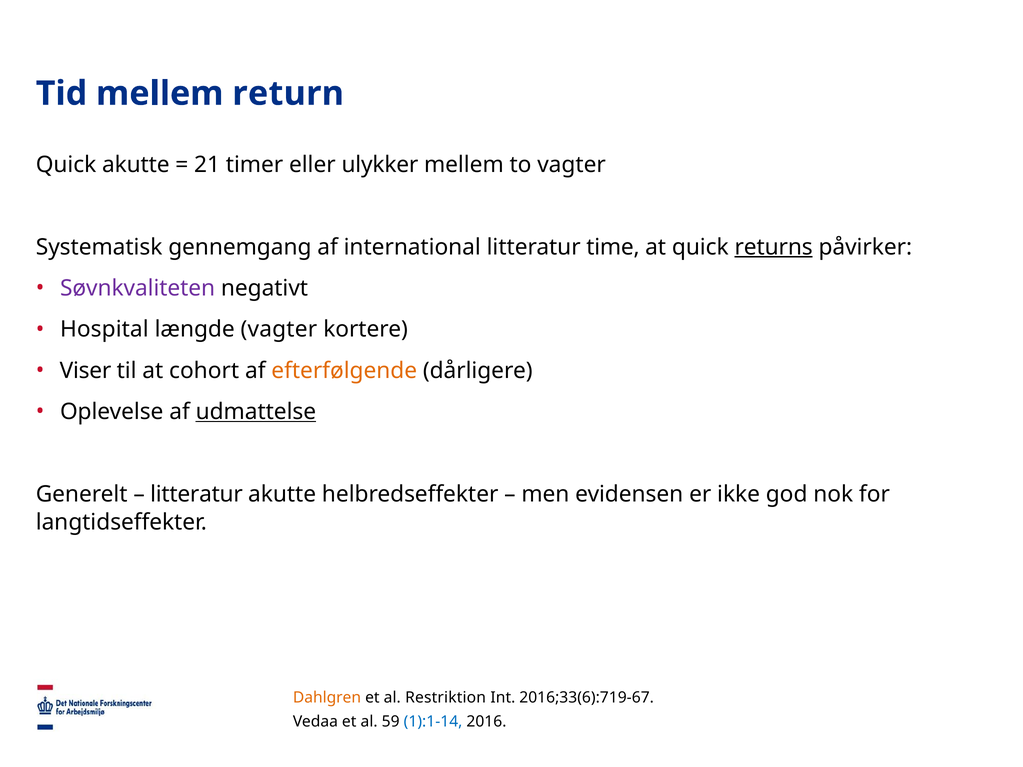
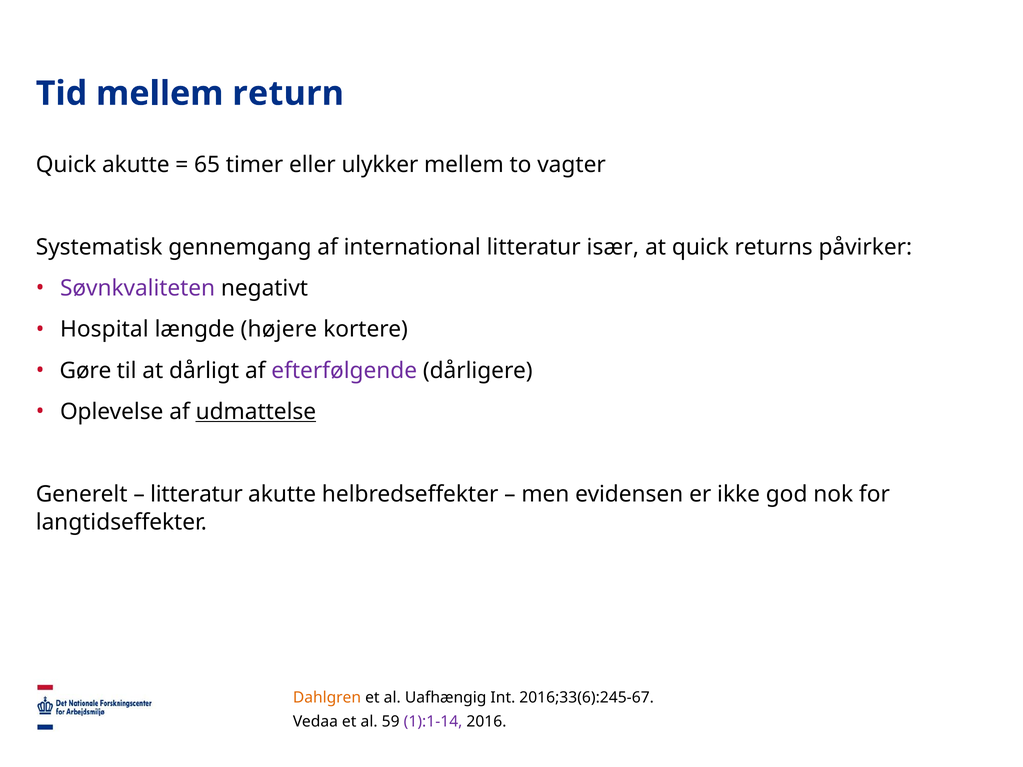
21: 21 -> 65 (207, 165)
time: time -> især (613, 247)
returns underline: present -> none (774, 247)
længde vagter: vagter -> højere (279, 330)
Viser: Viser -> Gøre (86, 371)
cohort: cohort -> dårligt (204, 371)
efterfølgende colour: orange -> purple (344, 371)
Restriktion: Restriktion -> Uafhængig (446, 698)
2016;33(6):719-67: 2016;33(6):719-67 -> 2016;33(6):245-67 (587, 698)
1):1-14 colour: blue -> purple (433, 722)
